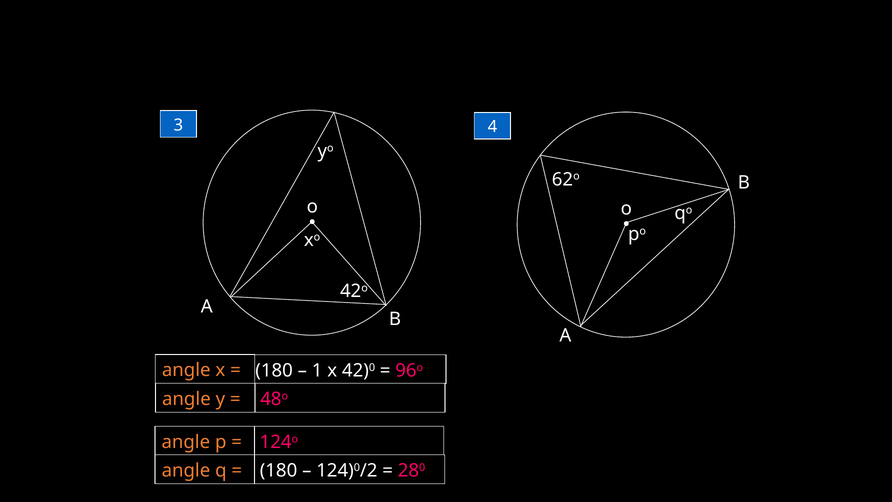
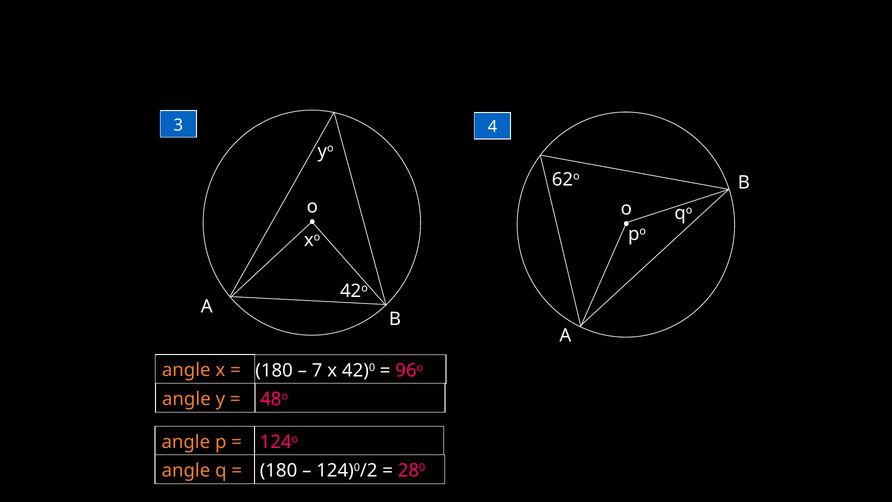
1: 1 -> 7 (317, 370)
